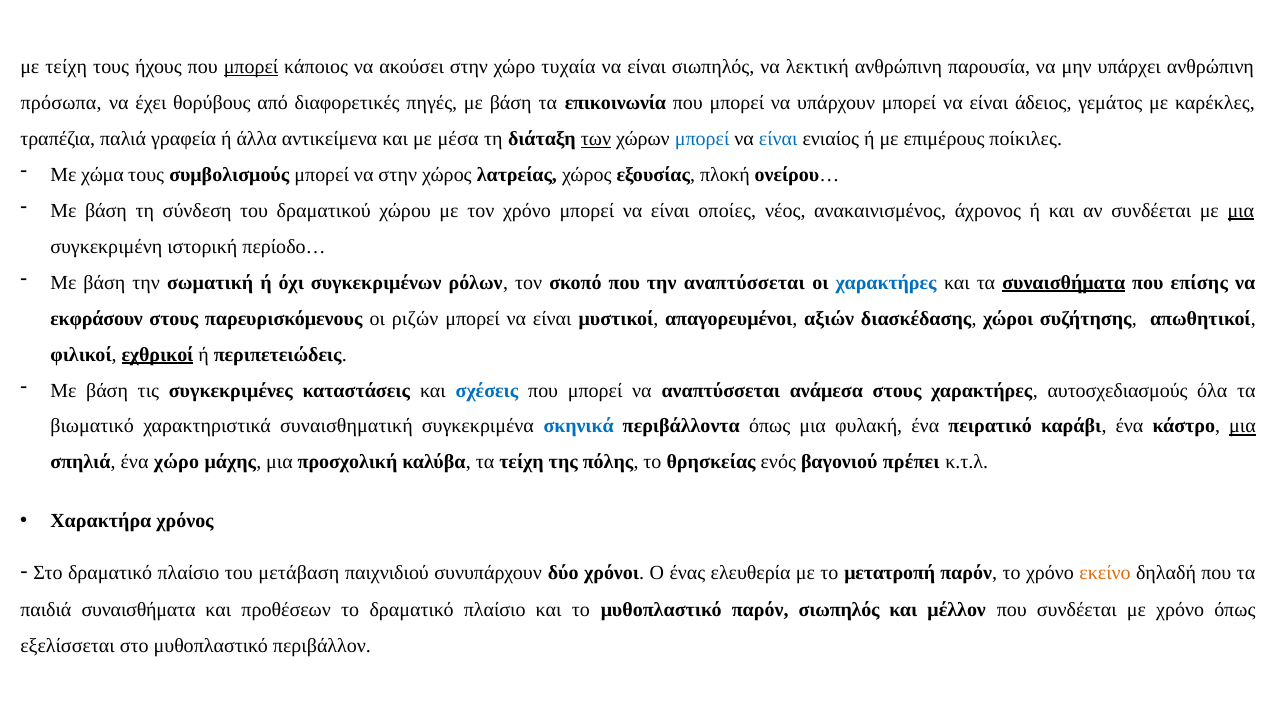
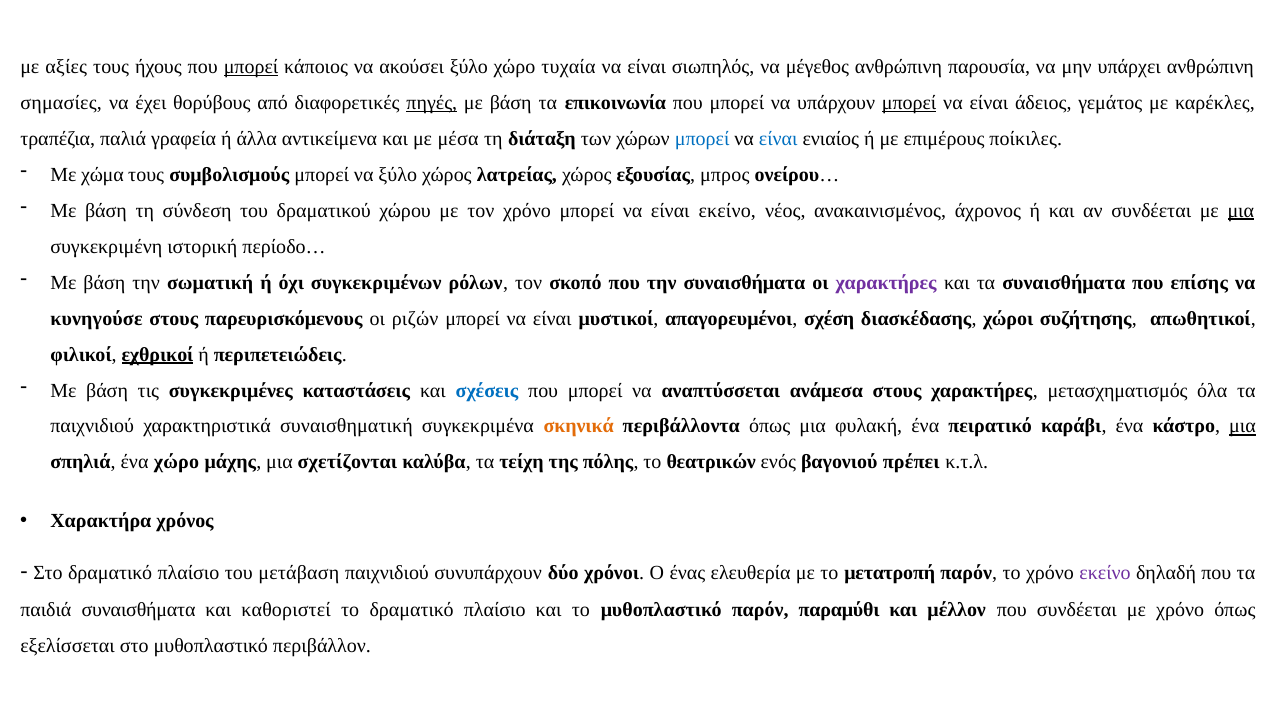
με τείχη: τείχη -> αξίες (66, 67)
ακούσει στην: στην -> ξύλο (469, 67)
λεκτική: λεκτική -> μέγεθος (817, 67)
πρόσωπα: πρόσωπα -> σημασίες (61, 103)
πηγές underline: none -> present (432, 103)
μπορεί underline: none -> present (909, 103)
των underline: present -> none (596, 139)
να στην: στην -> ξύλο (398, 175)
πλοκή: πλοκή -> μπρος (725, 175)
είναι οποίες: οποίες -> εκείνο (727, 211)
την αναπτύσσεται: αναπτύσσεται -> συναισθήματα (744, 283)
χαρακτήρες colour: blue -> purple (886, 283)
συναισθήματα underline: present -> none (1064, 283)
εκφράσουν: εκφράσουν -> κυνηγούσε (96, 319)
αξιών: αξιών -> σχέση (829, 319)
αυτοσχεδιασμούς: αυτοσχεδιασμούς -> μετασχηματισμός (1118, 391)
βιωματικό: βιωματικό -> παιχνιδιού (92, 427)
σκηνικά colour: blue -> orange (579, 427)
προσχολική: προσχολική -> σχετίζονται (347, 463)
θρησκείας: θρησκείας -> θεατρικών (711, 463)
εκείνο colour: orange -> purple (1105, 573)
προθέσεων: προθέσεων -> καθοριστεί (286, 610)
παρόν σιωπηλός: σιωπηλός -> παραμύθι (839, 610)
